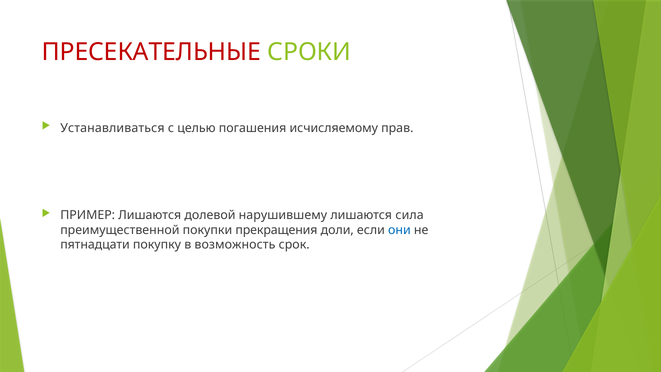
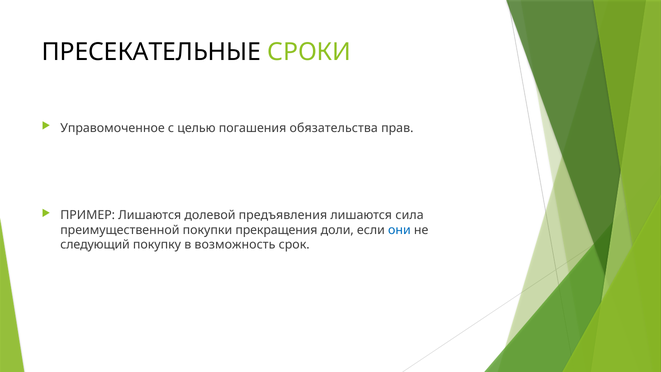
ПРЕСЕКАТЕЛЬНЫЕ colour: red -> black (151, 52)
Устанавливаться: Устанавливаться -> Управомоченное (112, 128)
исчисляемому: исчисляемому -> обязательства (334, 128)
нарушившему: нарушившему -> предъявления (283, 215)
пятнадцати: пятнадцати -> следующий (95, 245)
